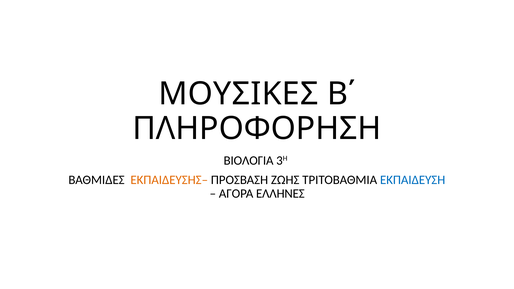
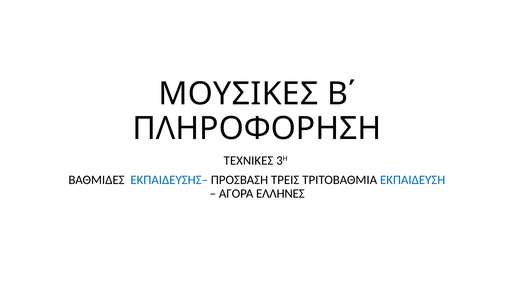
ΒΙΟΛΟΓΙΑ: ΒΙΟΛΟΓΙΑ -> ΤΕΧΝΙΚΕΣ (249, 161)
ΕΚΠΑΙΔΕΥΣΗΣ– colour: orange -> blue (169, 180)
ΖΩΗΣ: ΖΩΗΣ -> ΤΡΕΙΣ (285, 180)
